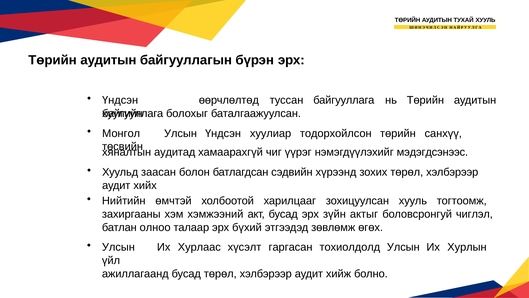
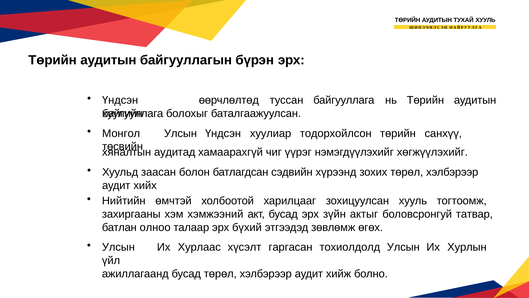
мэдэгдсэнээс: мэдэгдсэнээс -> хөгжүүлэхийг (432, 152)
чиглэл: чиглэл -> татвар (474, 214)
